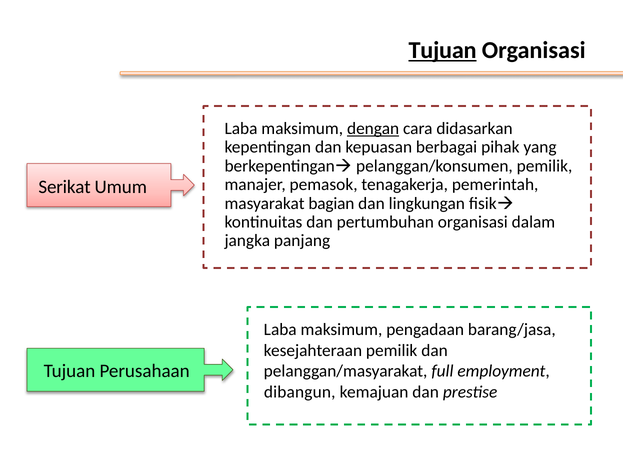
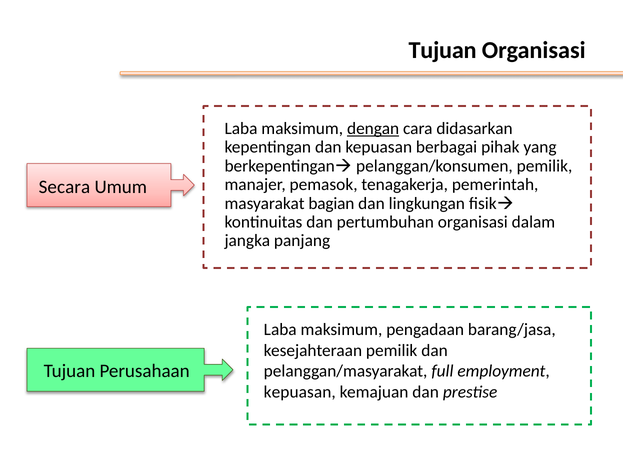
Tujuan underline: present -> none (443, 50)
Serikat: Serikat -> Secara (64, 187)
dibangun: dibangun -> kepuasan (300, 392)
